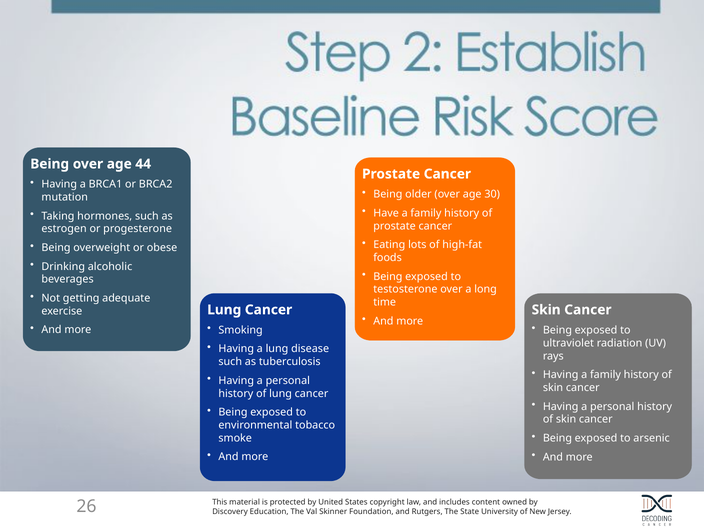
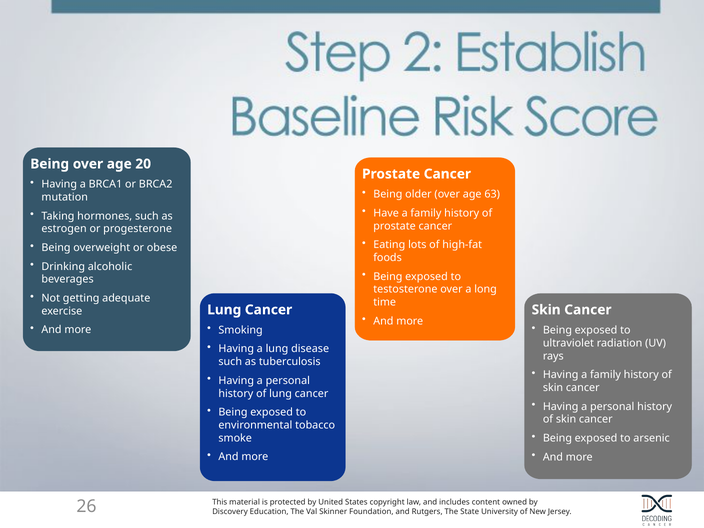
44: 44 -> 20 (143, 164)
30: 30 -> 63 (492, 194)
